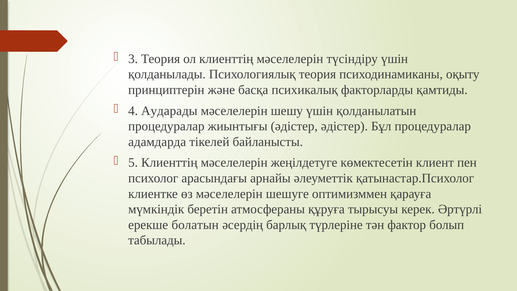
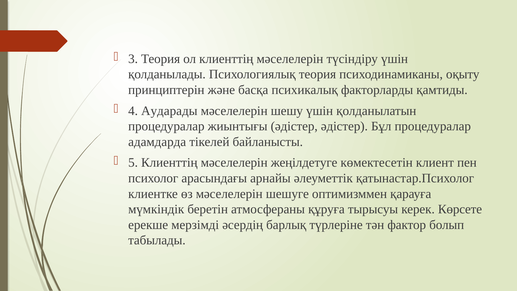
Әртүрлі: Әртүрлі -> Көрсете (460, 209)
болатын: болатын -> мерзімді (195, 225)
